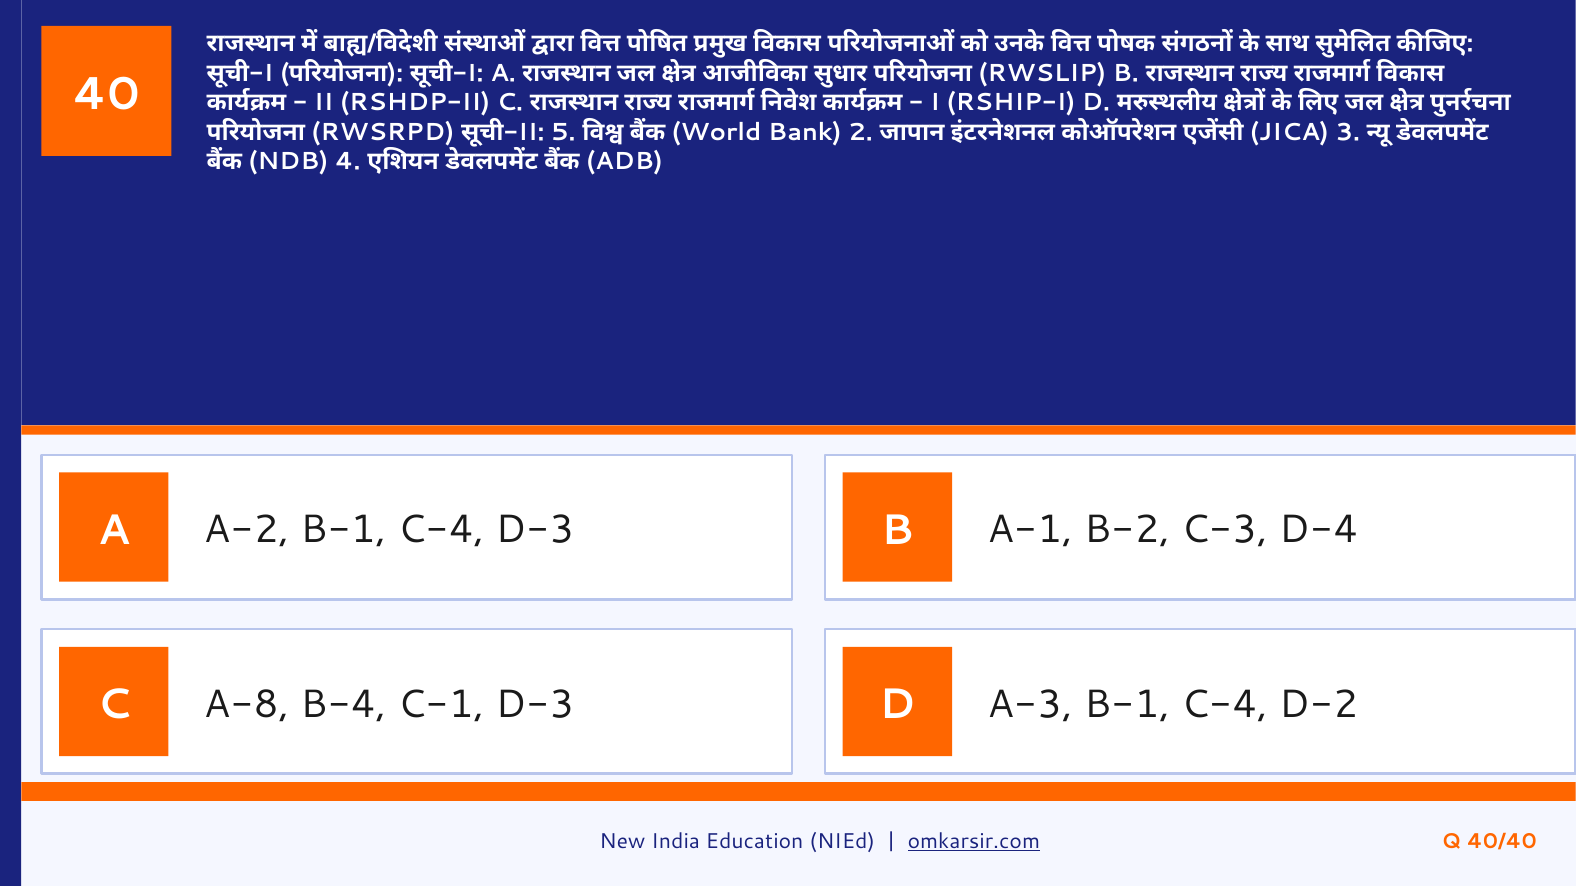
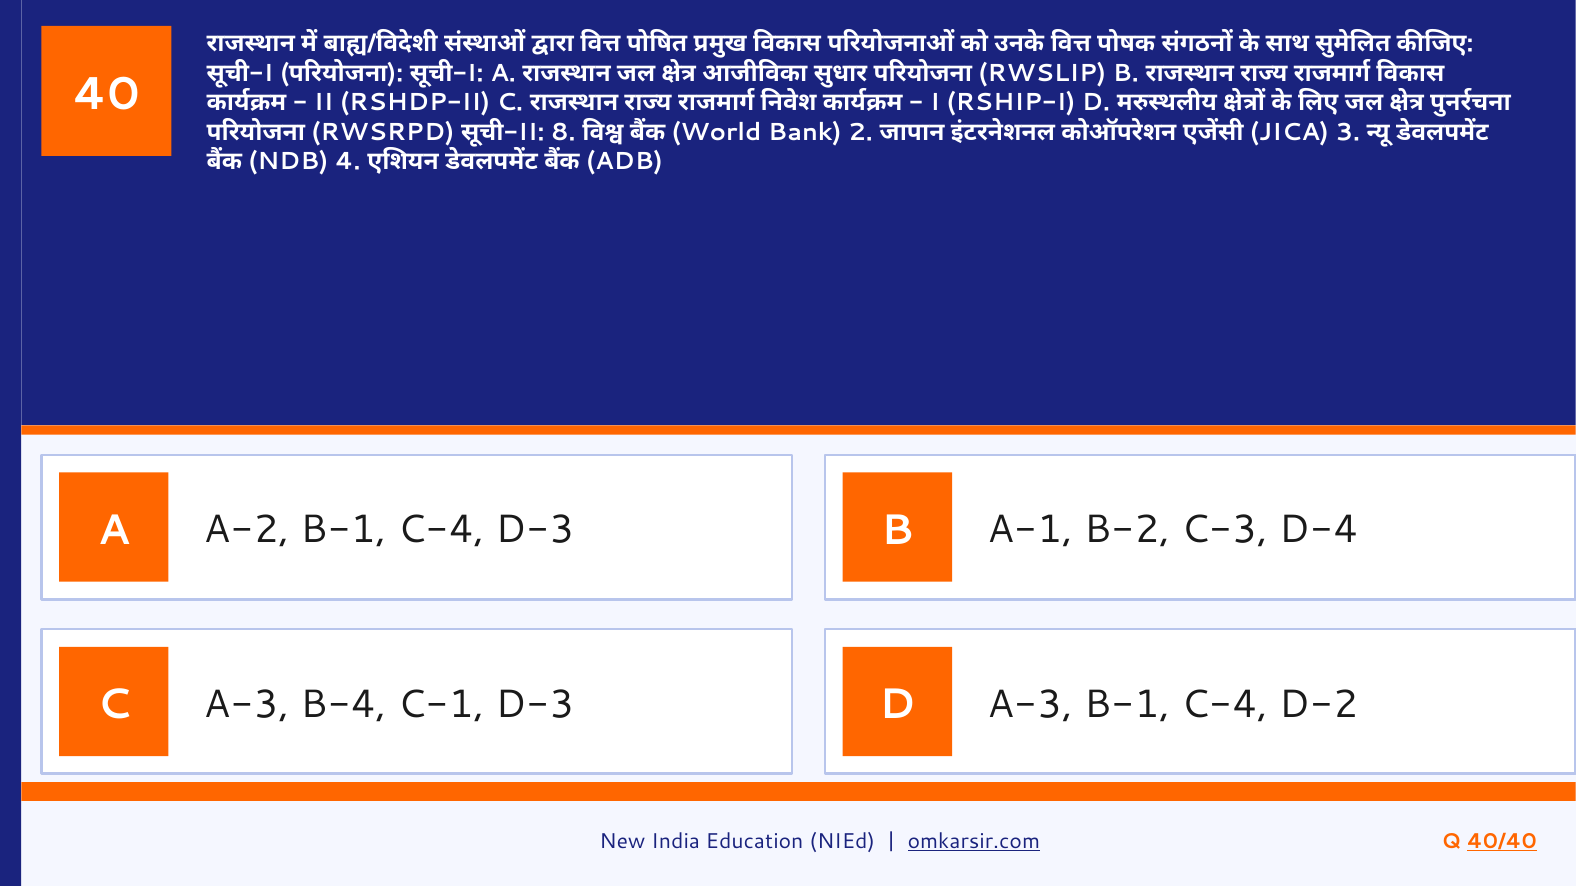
5: 5 -> 8 (563, 132)
C A-8: A-8 -> A-3 (247, 705)
40/40 underline: none -> present (1502, 842)
